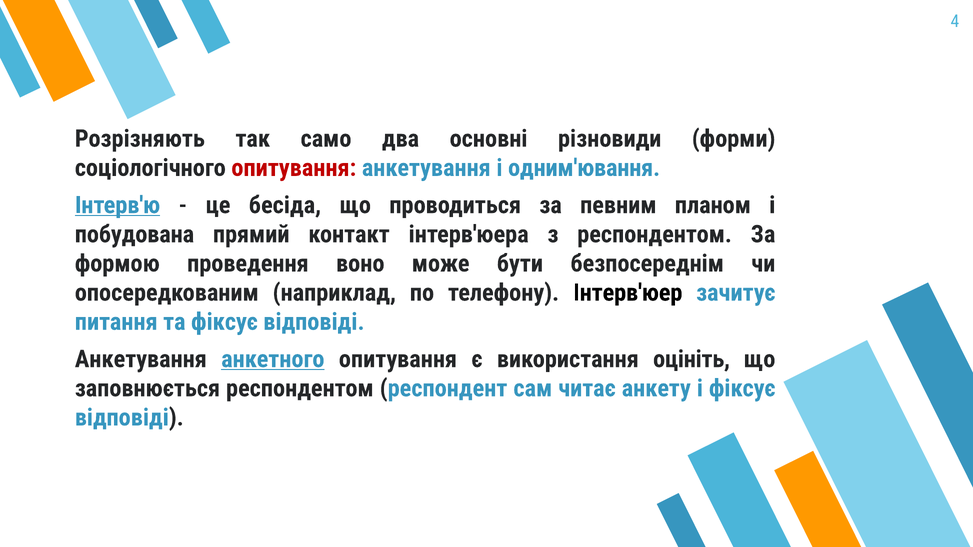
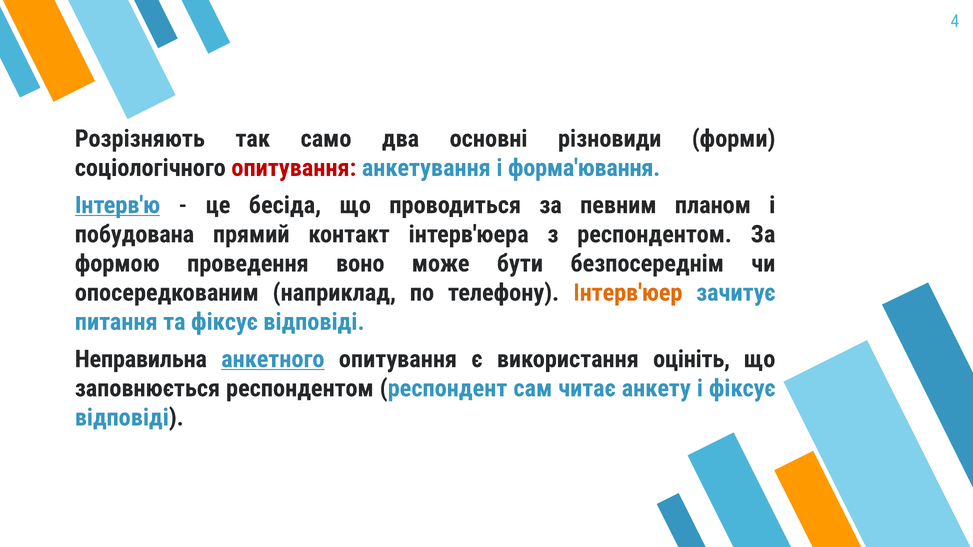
одним'ювання: одним'ювання -> форма'ювання (584, 168)
Інтерв'юер colour: black -> orange (628, 293)
Анкетування: Анкетування -> Неправильна (141, 359)
